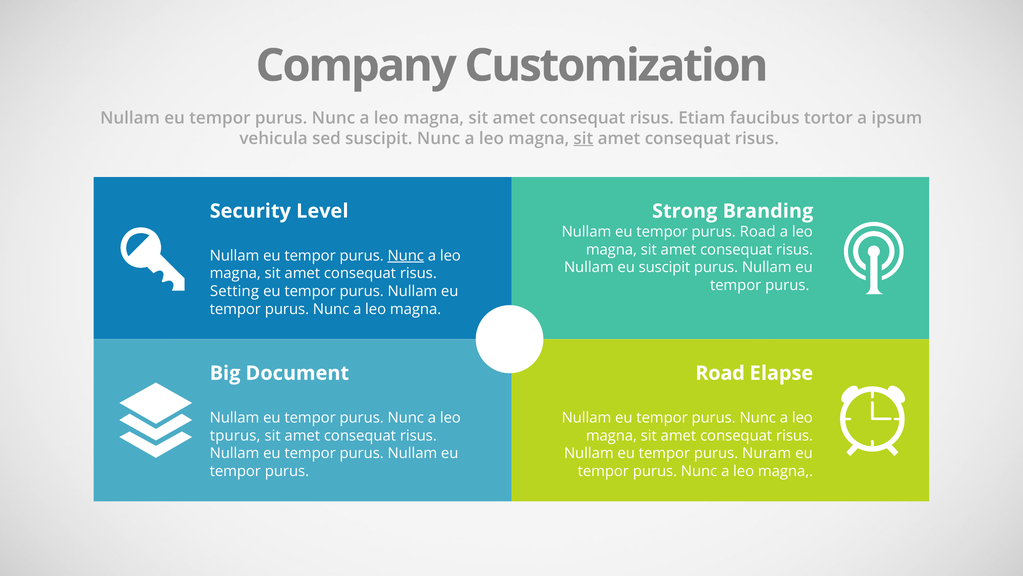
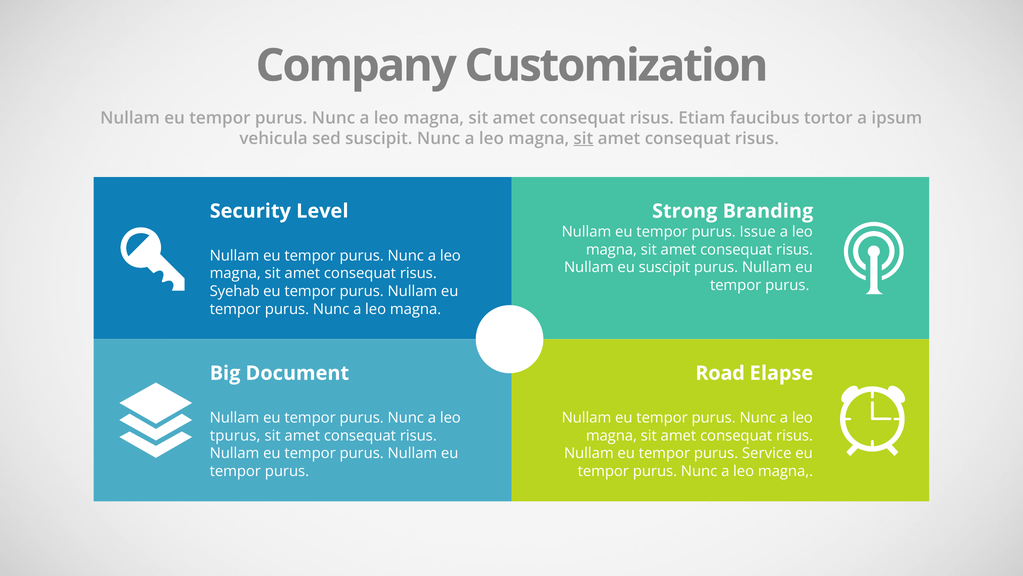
Road: Road -> Issue (758, 232)
Nunc underline: present -> none (406, 255)
Setting: Setting -> Syehab (235, 291)
Nuram: Nuram -> Service (767, 453)
